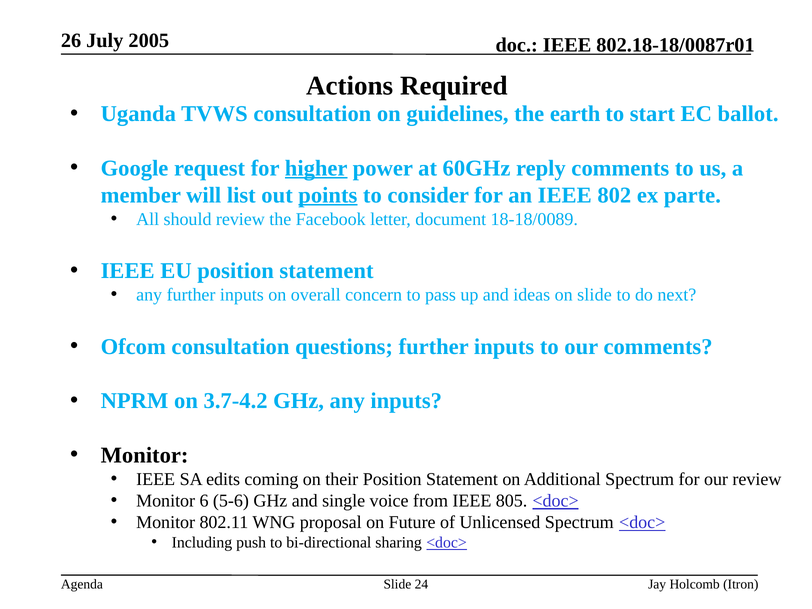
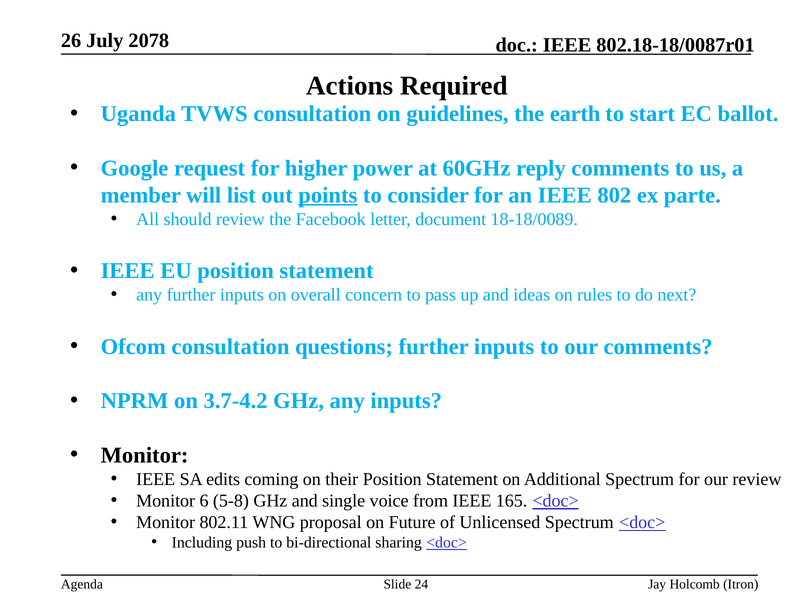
2005: 2005 -> 2078 (149, 41)
higher underline: present -> none (316, 168)
on slide: slide -> rules (595, 295)
5-6: 5-6 -> 5-8 (231, 501)
805: 805 -> 165 (512, 501)
